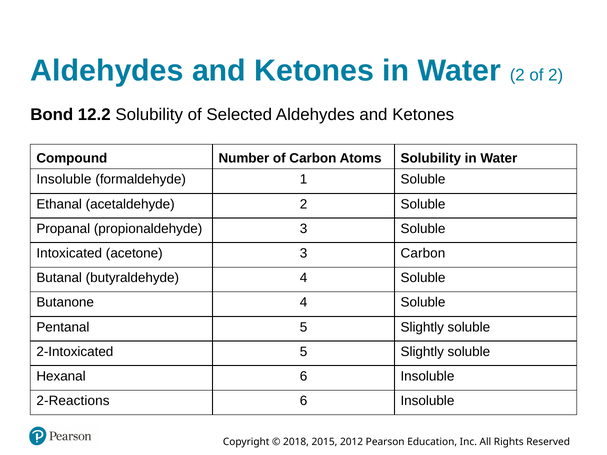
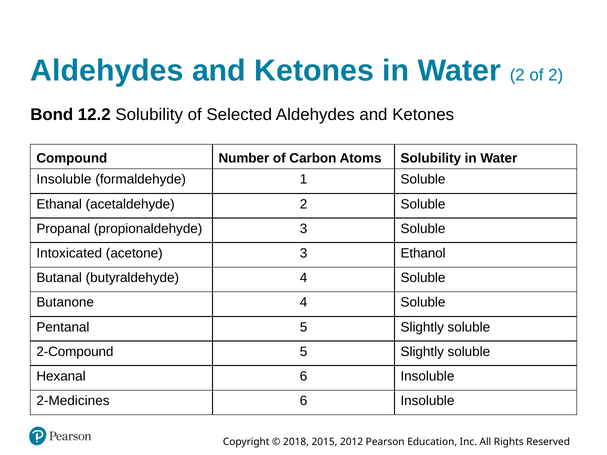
3 Carbon: Carbon -> Ethanol (423, 253)
2-Intoxicated: 2-Intoxicated -> 2-Compound (75, 352)
2-Reactions: 2-Reactions -> 2-Medicines (73, 401)
